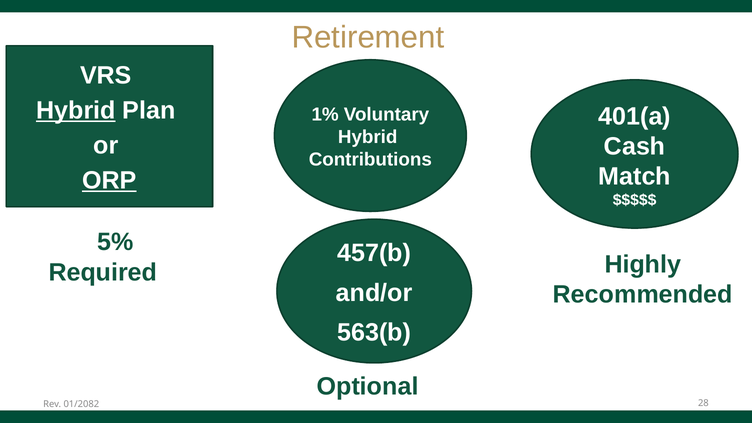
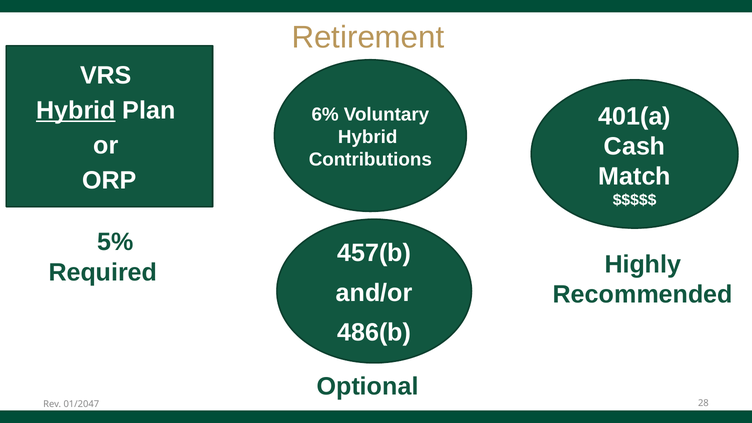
1%: 1% -> 6% (325, 114)
ORP underline: present -> none (109, 181)
563(b: 563(b -> 486(b (374, 332)
01/2082: 01/2082 -> 01/2047 (81, 404)
